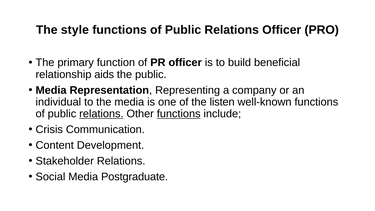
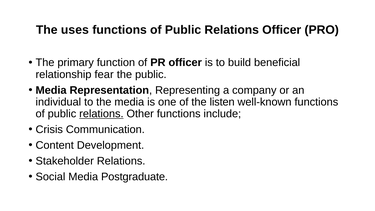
style: style -> uses (75, 30)
aids: aids -> fear (104, 74)
functions underline: present -> none (179, 114)
